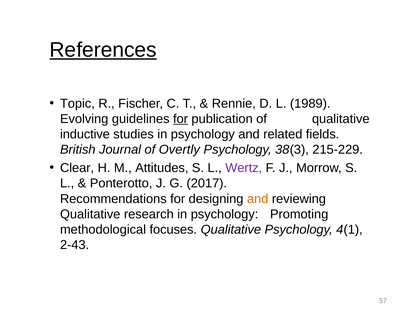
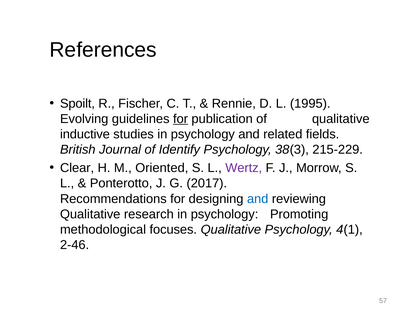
References underline: present -> none (103, 50)
Topic: Topic -> Spoilt (77, 103)
1989: 1989 -> 1995 (310, 103)
Overtly: Overtly -> Identify (179, 150)
Attitudes: Attitudes -> Oriented (162, 168)
and colour: orange -> blue (258, 199)
2-43: 2-43 -> 2-46 (75, 245)
